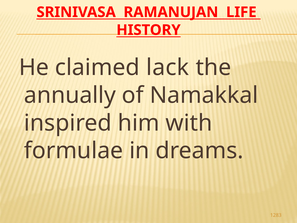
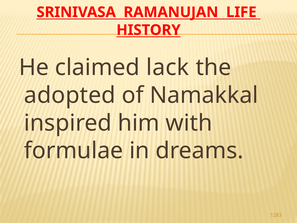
annually: annually -> adopted (70, 95)
